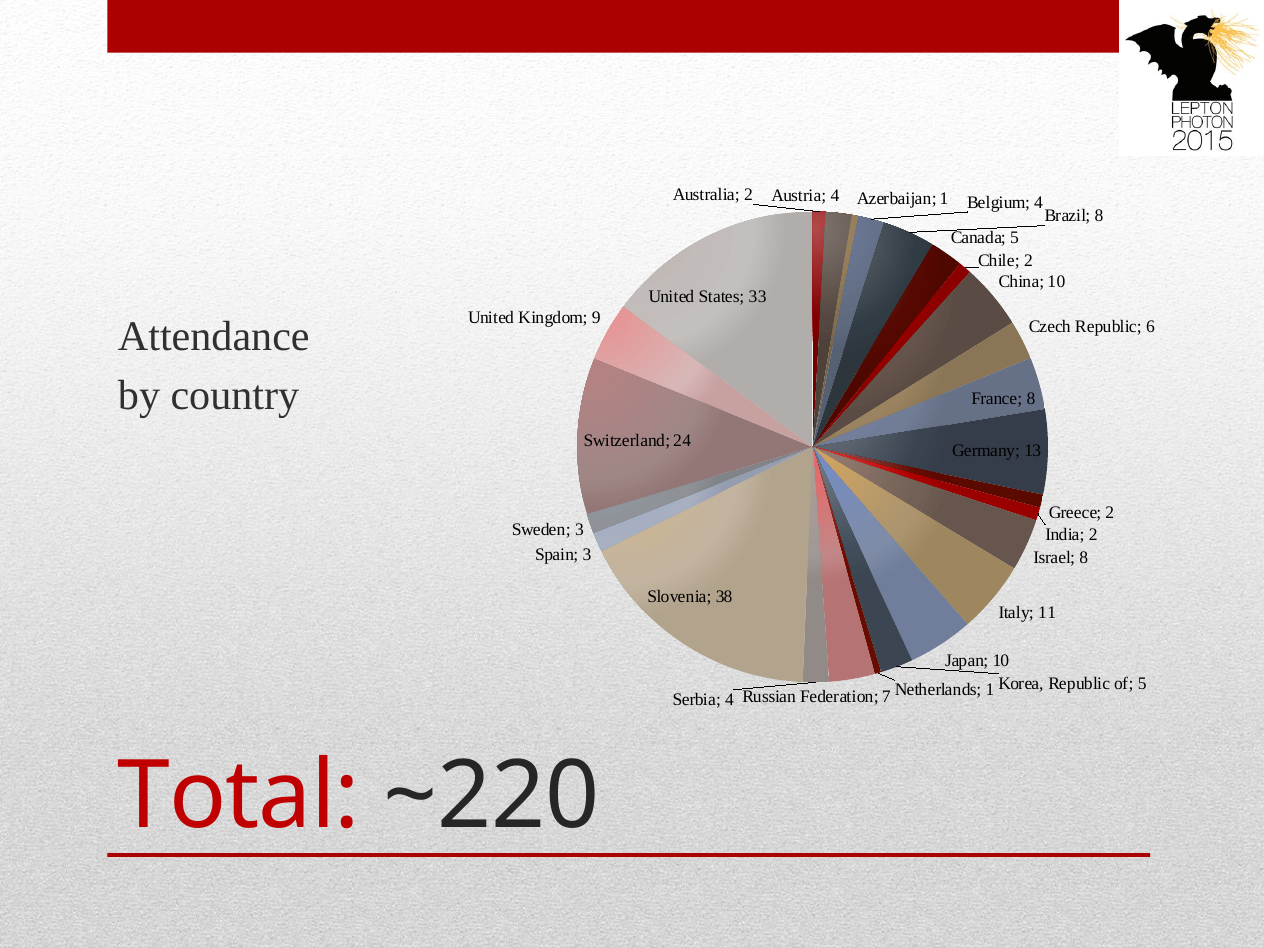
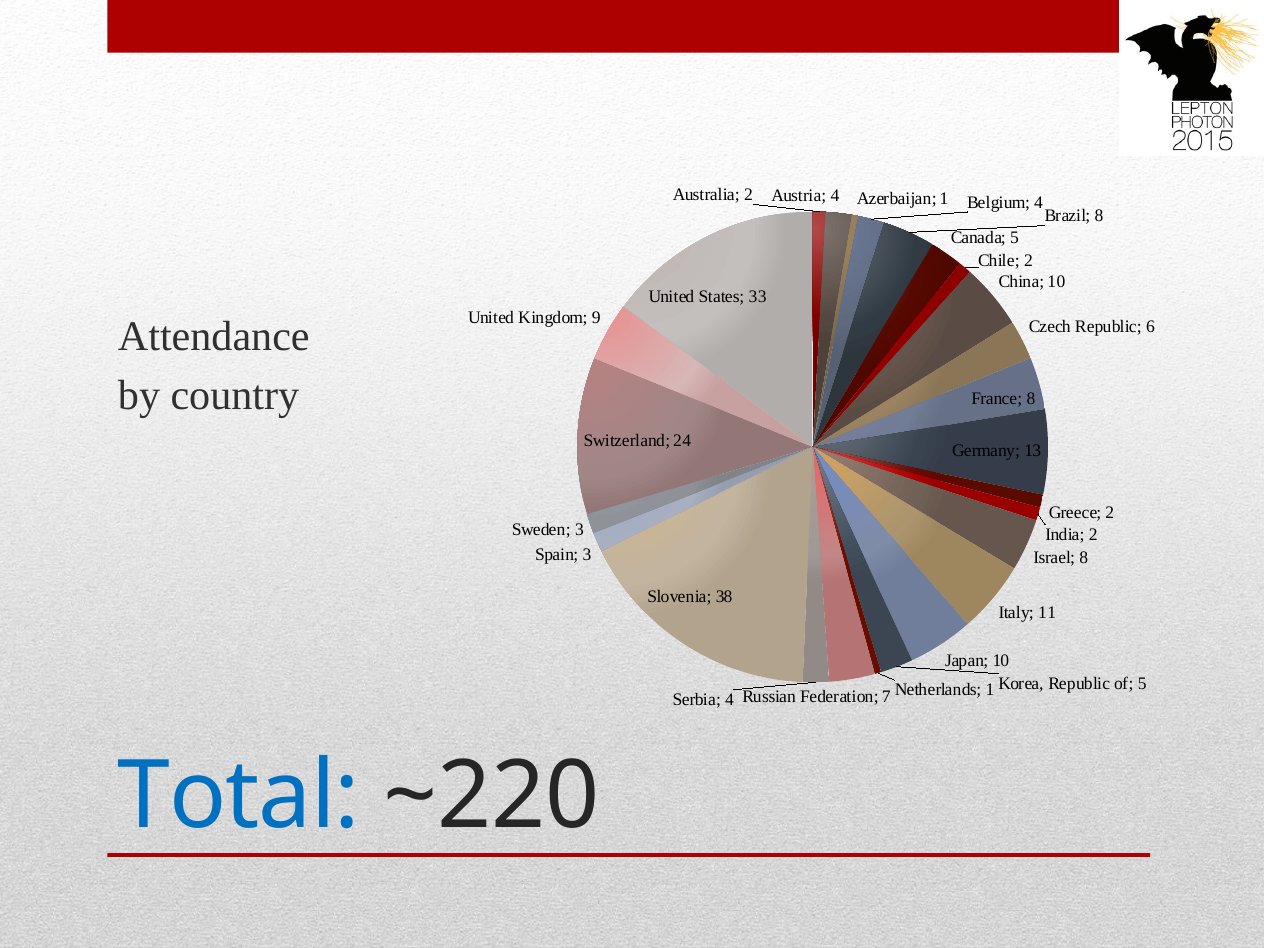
Total colour: red -> blue (239, 797)
